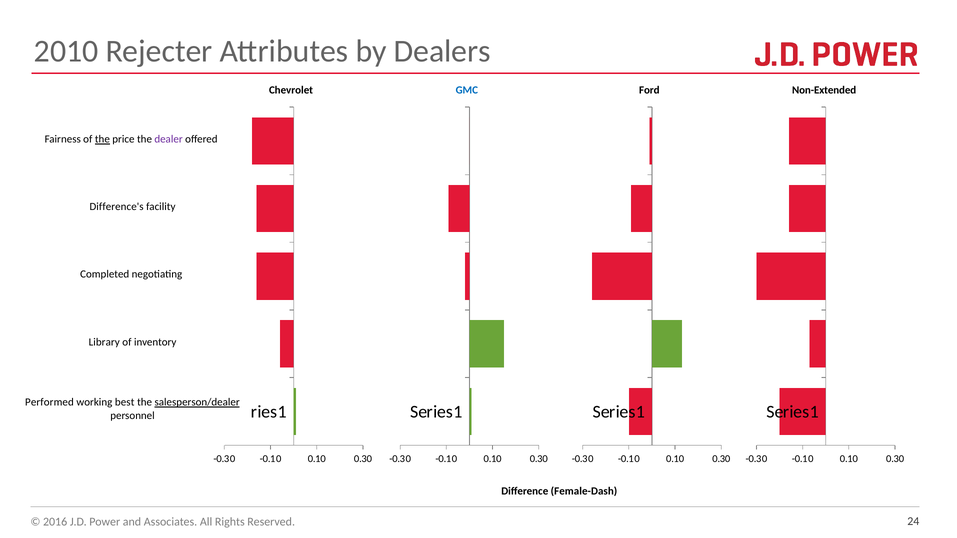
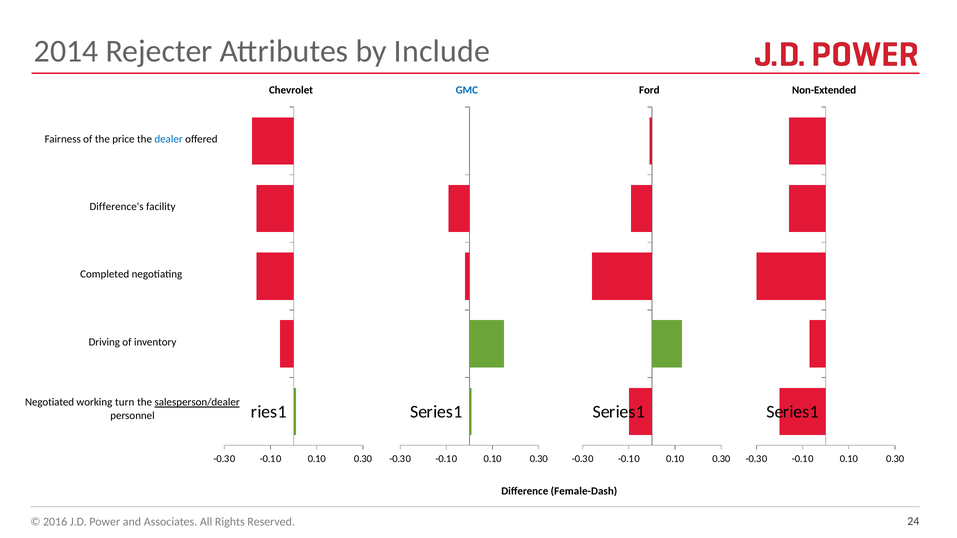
2010: 2010 -> 2014 (66, 51)
Dealers: Dealers -> Include (442, 51)
the underline: present -> none (102, 139)
dealer colour: purple -> blue (169, 139)
Library: Library -> Driving (104, 342)
Performed: Performed -> Negotiated (50, 403)
best: best -> turn (125, 403)
